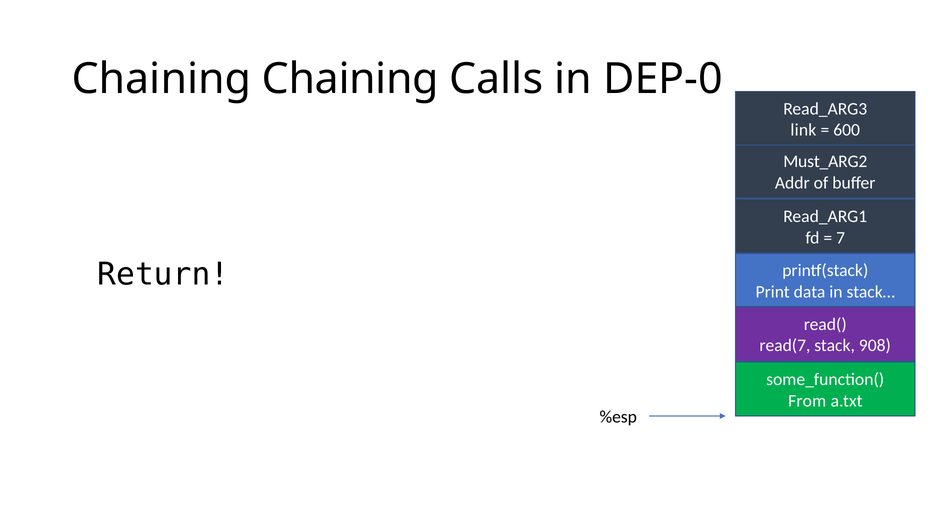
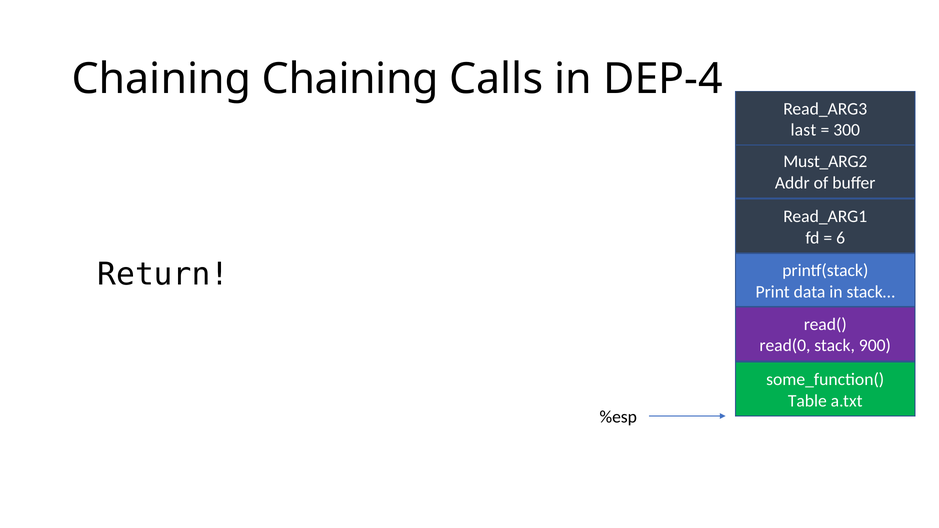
DEP-0: DEP-0 -> DEP-4 (663, 79)
link: link -> last (803, 130)
600: 600 -> 300 (847, 130)
7: 7 -> 6 (841, 238)
read(7: read(7 -> read(0 (785, 346)
908: 908 -> 900 (875, 346)
From: From -> Table (807, 401)
